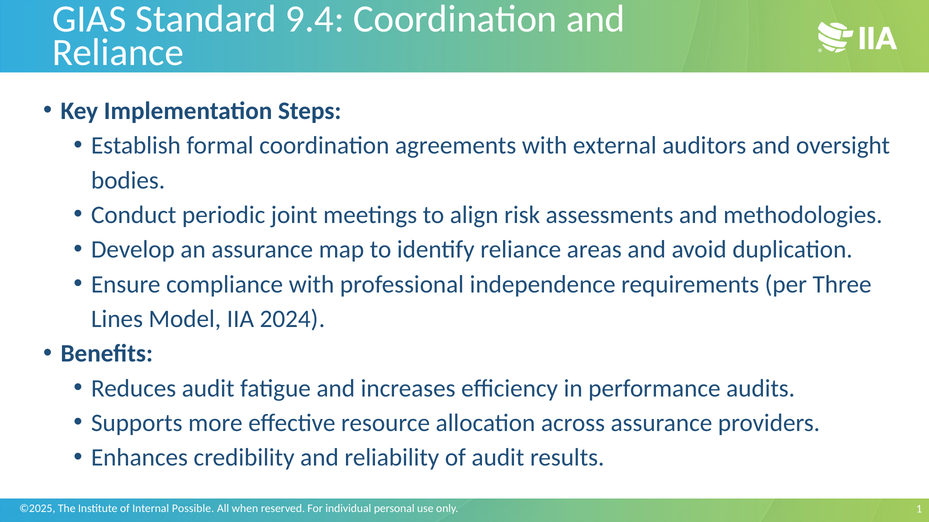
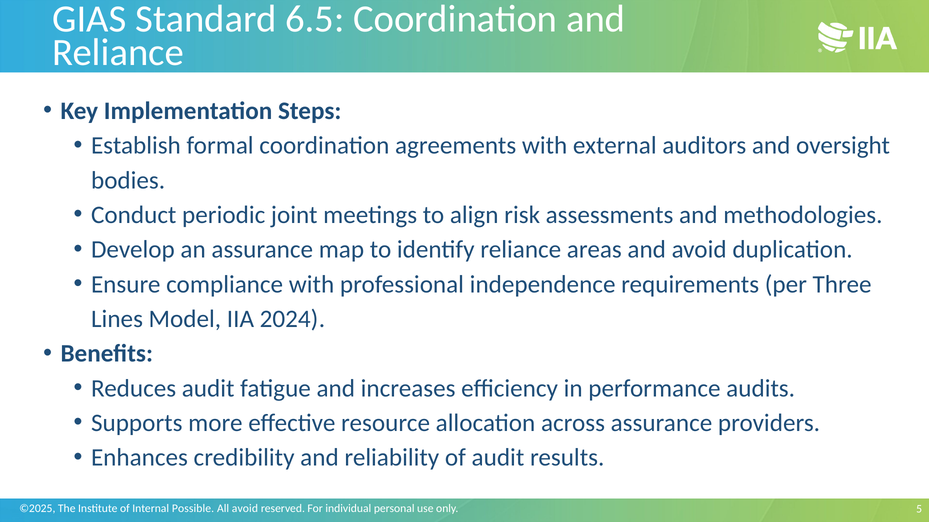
9.4: 9.4 -> 6.5 (315, 19)
All when: when -> avoid (245, 509)
1: 1 -> 5 (919, 509)
